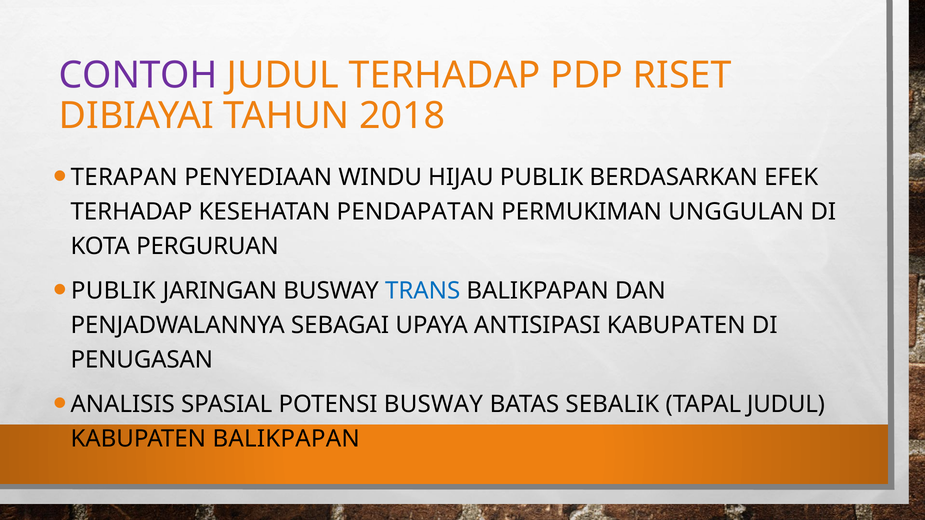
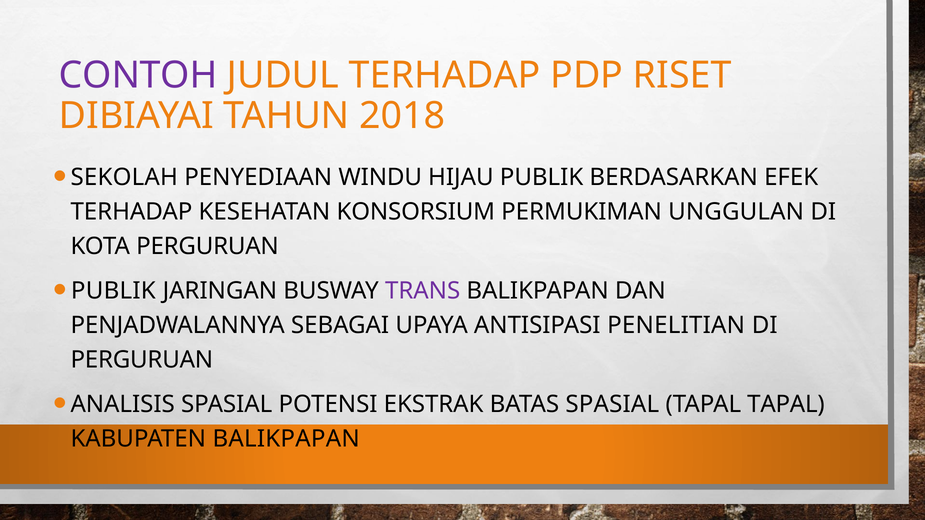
TERAPAN: TERAPAN -> SEKOLAH (124, 177)
PENDAPATAN: PENDAPATAN -> KONSORSIUM (416, 212)
TRANS colour: blue -> purple (423, 291)
ANTISIPASI KABUPATEN: KABUPATEN -> PENELITIAN (676, 325)
PENUGASAN: PENUGASAN -> PERGURUAN (142, 360)
POTENSI BUSWAY: BUSWAY -> EKSTRAK (434, 404)
BATAS SEBALIK: SEBALIK -> SPASIAL (612, 404)
TAPAL JUDUL: JUDUL -> TAPAL (786, 404)
